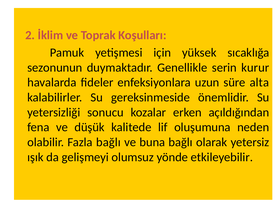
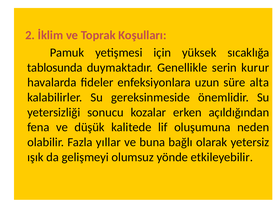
sezonunun: sezonunun -> tablosunda (55, 68)
Fazla bağlı: bağlı -> yıllar (108, 142)
